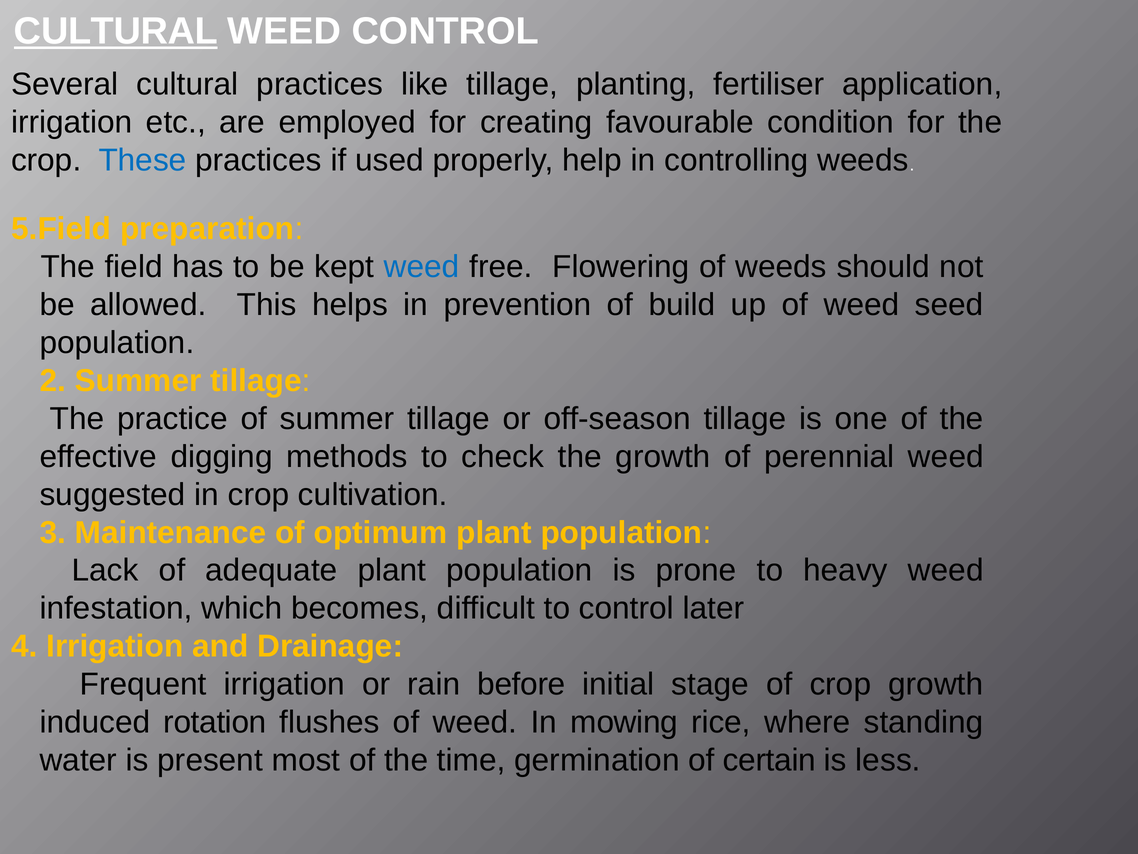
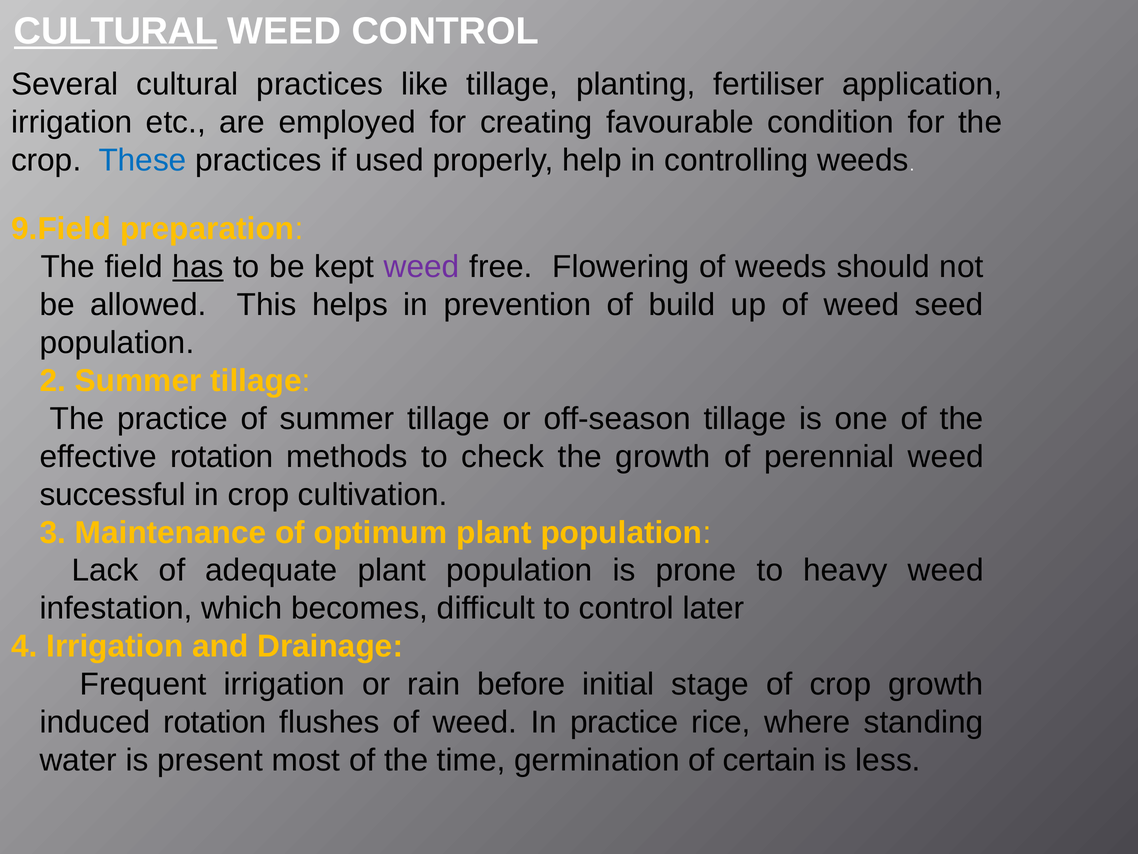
5.Field: 5.Field -> 9.Field (61, 229)
has underline: none -> present (198, 267)
weed colour: blue -> purple (422, 267)
effective digging: digging -> rotation (222, 456)
suggested: suggested -> successful (113, 494)
In mowing: mowing -> practice (624, 722)
